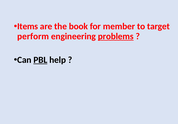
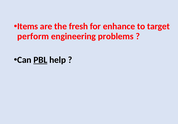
book: book -> fresh (78, 26)
member: member -> enhance (119, 26)
problems underline: present -> none (116, 36)
